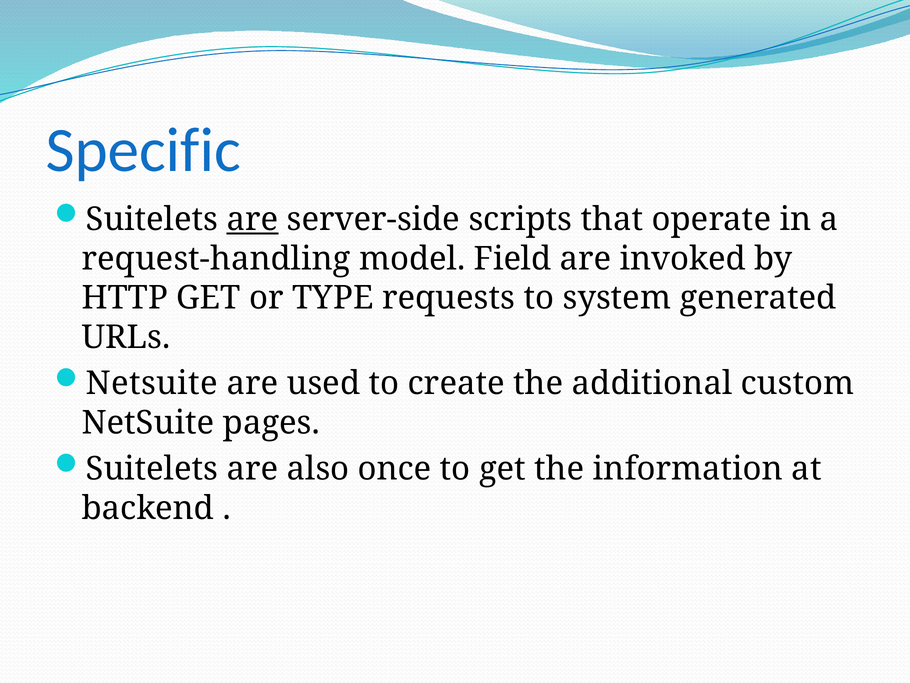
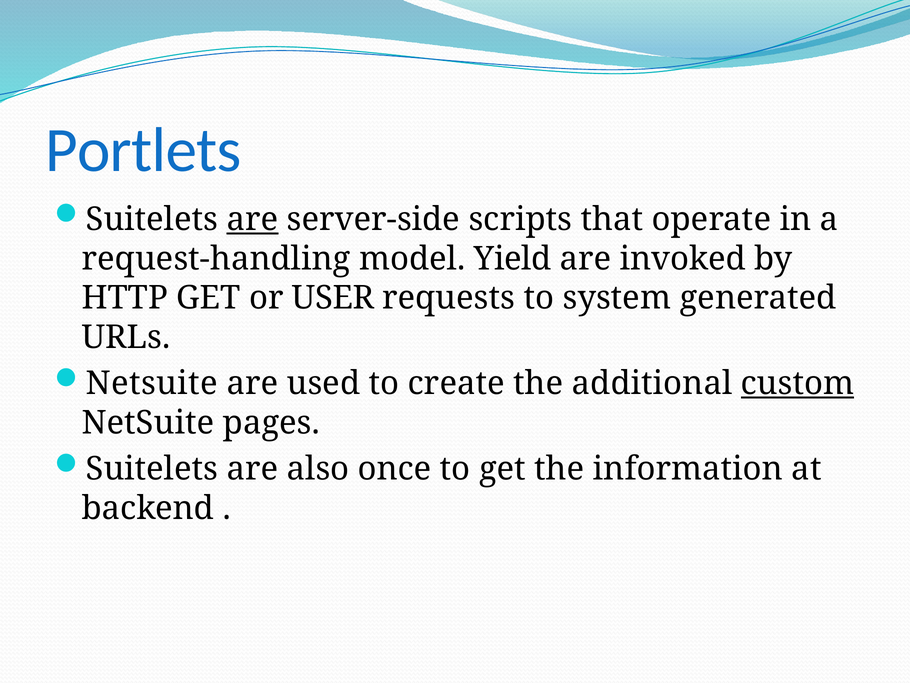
Specific: Specific -> Portlets (143, 150)
Field: Field -> Yield (513, 259)
TYPE: TYPE -> USER (333, 298)
custom underline: none -> present (798, 383)
